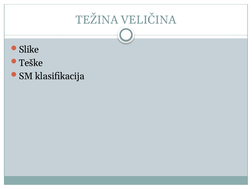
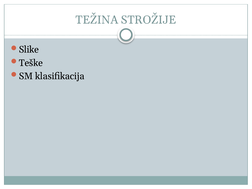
VELIČINA: VELIČINA -> STROŽIJE (149, 20)
